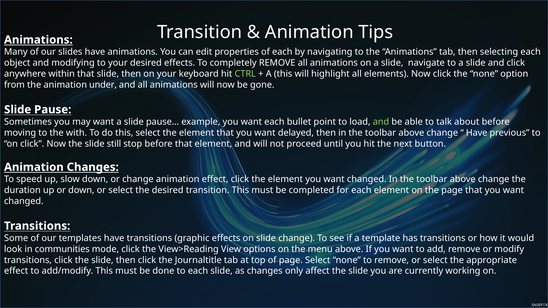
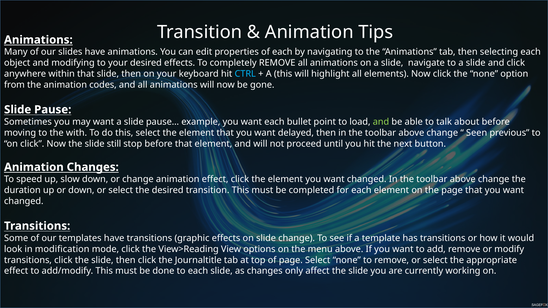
CTRL colour: light green -> light blue (245, 74)
under: under -> codes (103, 85)
Have: Have -> Seen (477, 133)
communities: communities -> modification (62, 249)
